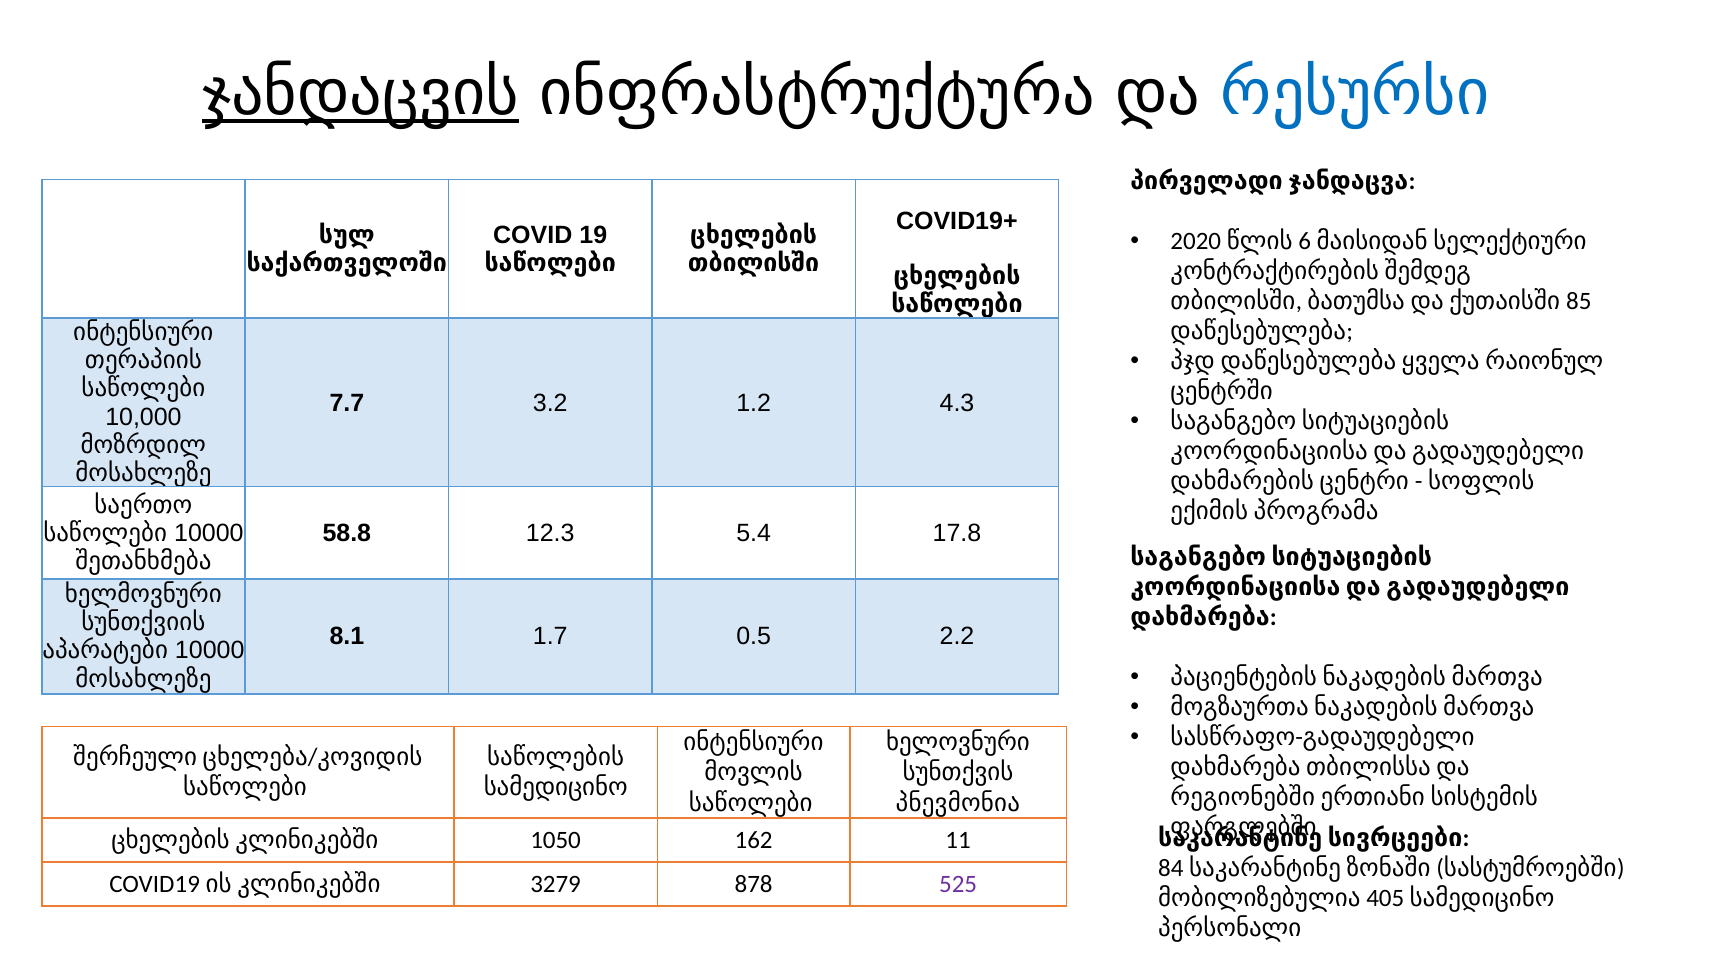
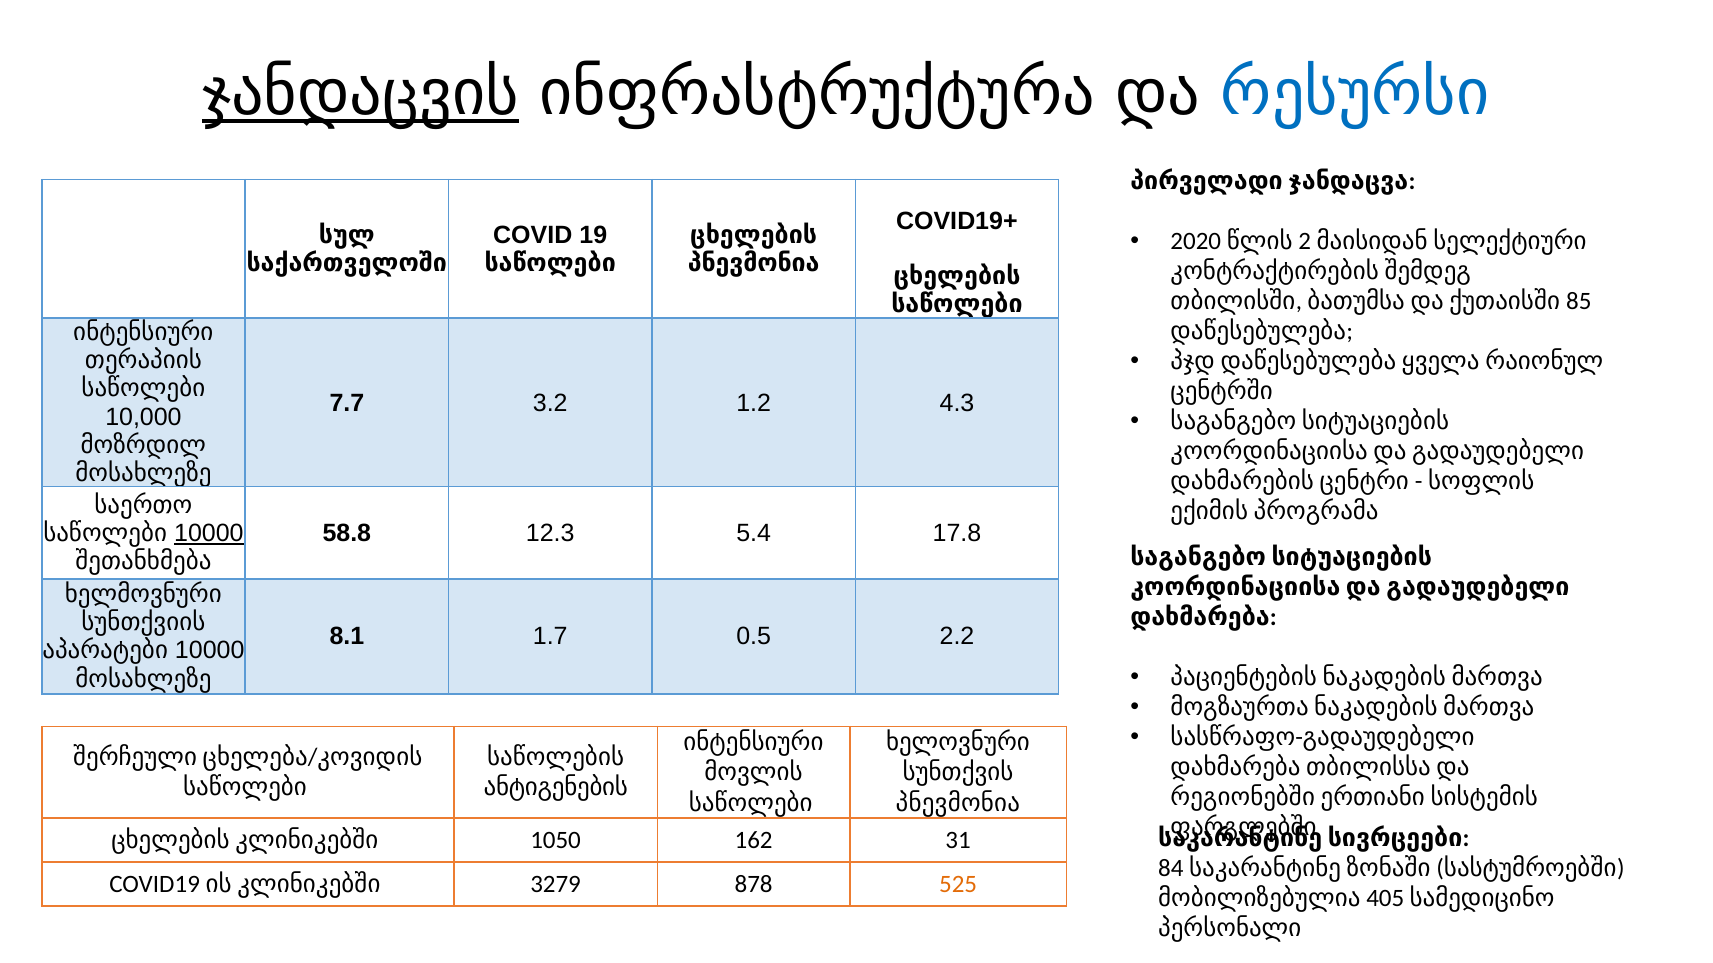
6: 6 -> 2 (1305, 242)
თბილისში: თბილისში -> პნევმონია (754, 264)
10000 underline: none -> present (209, 533)
სამედიცინო: სამედიცინო -> ანტიგენების (556, 788)
11: 11 -> 31 (958, 841)
525 colour: purple -> orange (958, 885)
